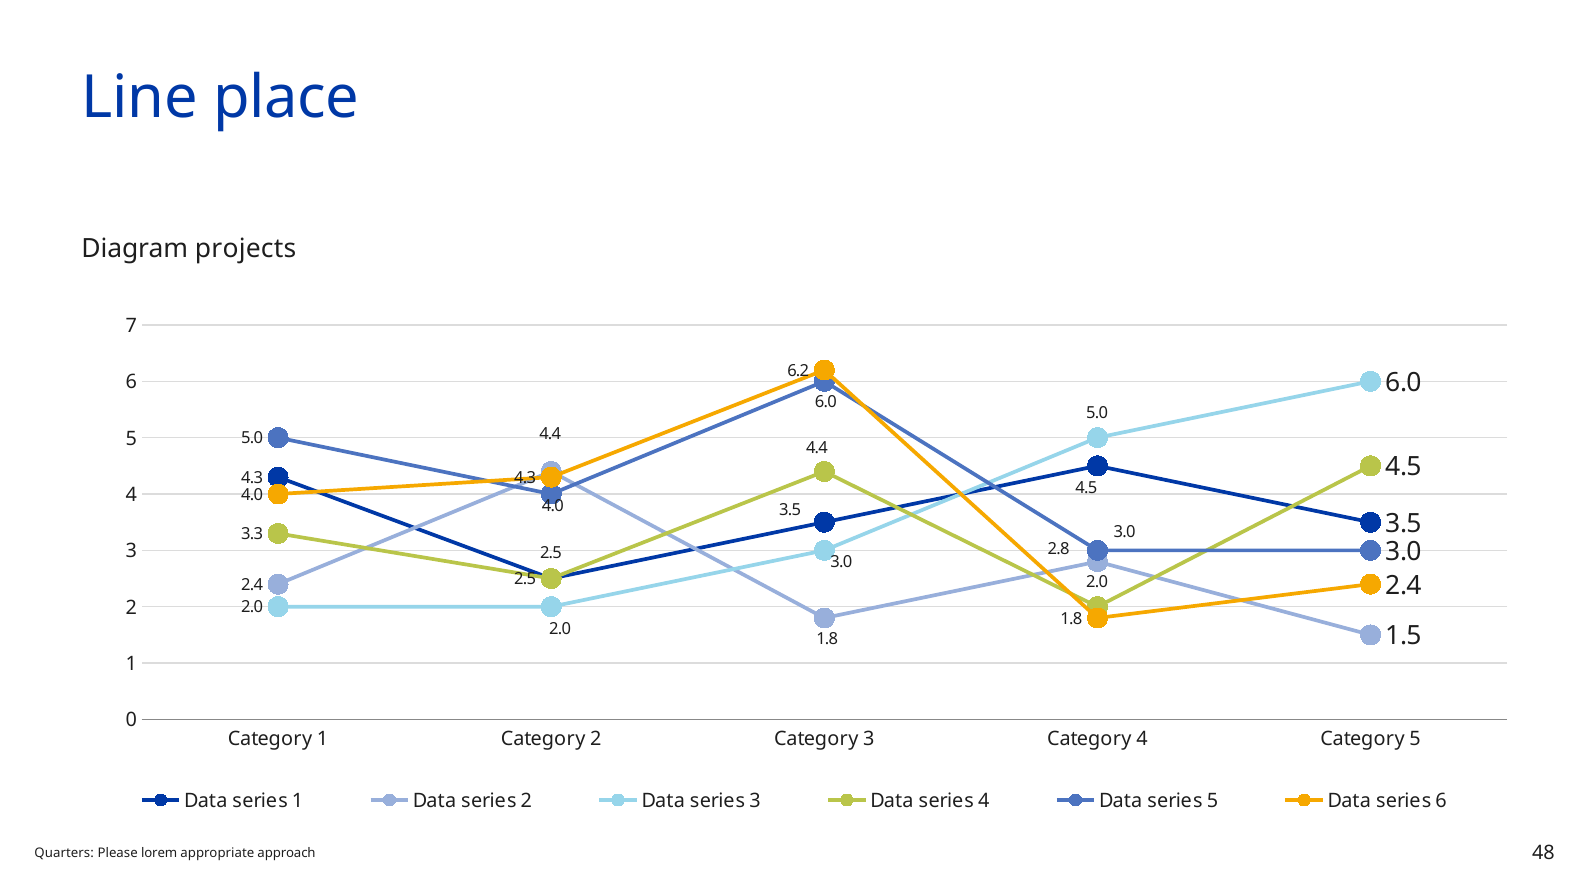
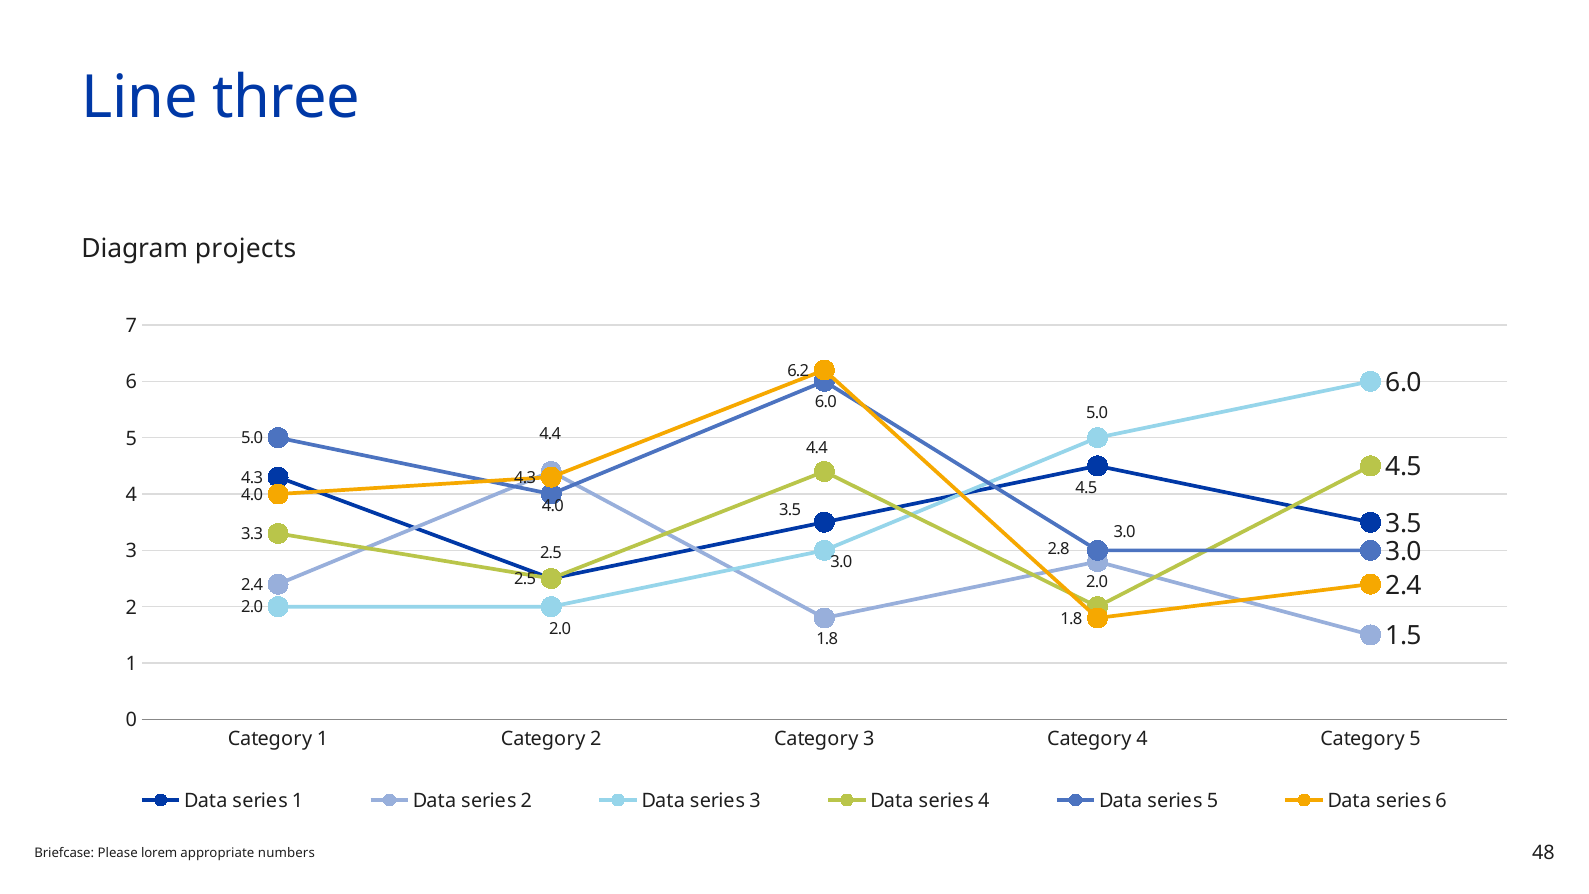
place: place -> three (286, 98)
Quarters: Quarters -> Briefcase (64, 853)
approach: approach -> numbers (286, 853)
